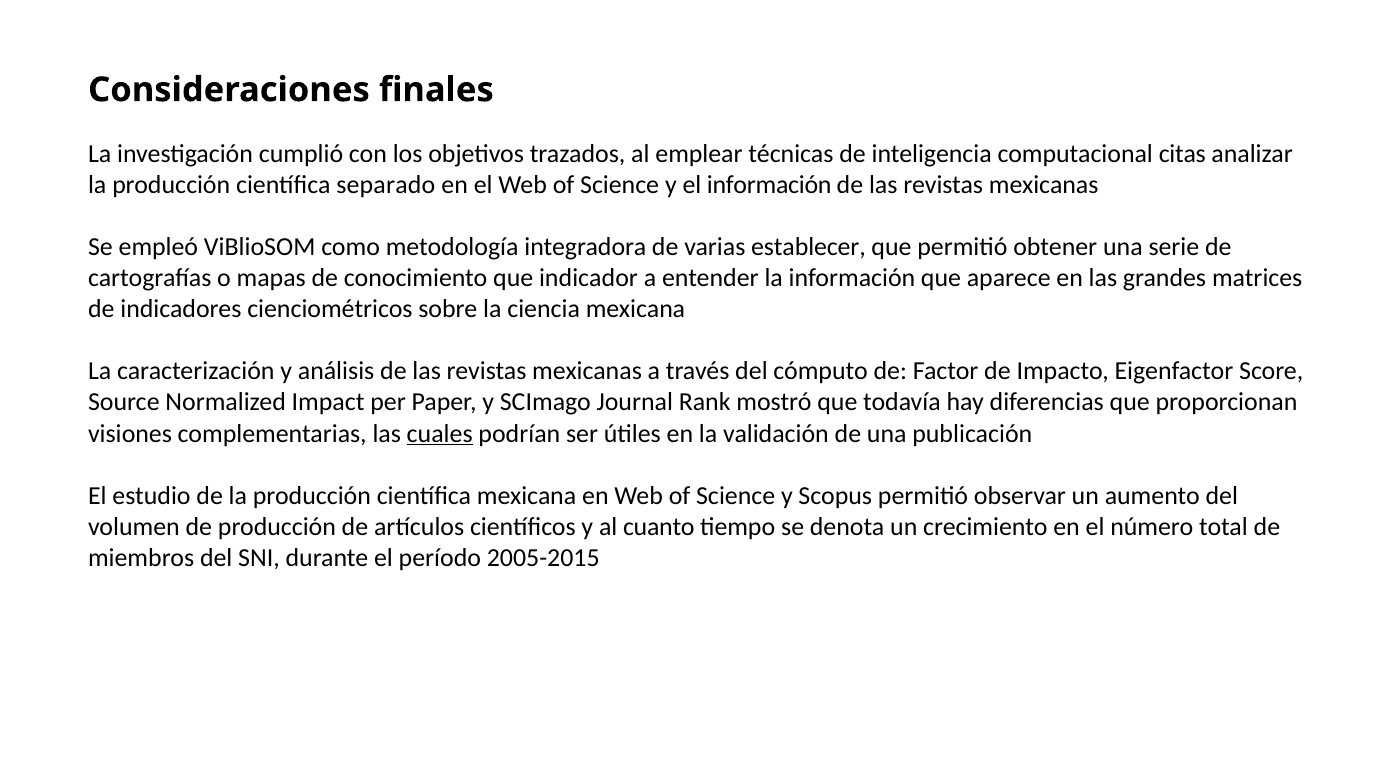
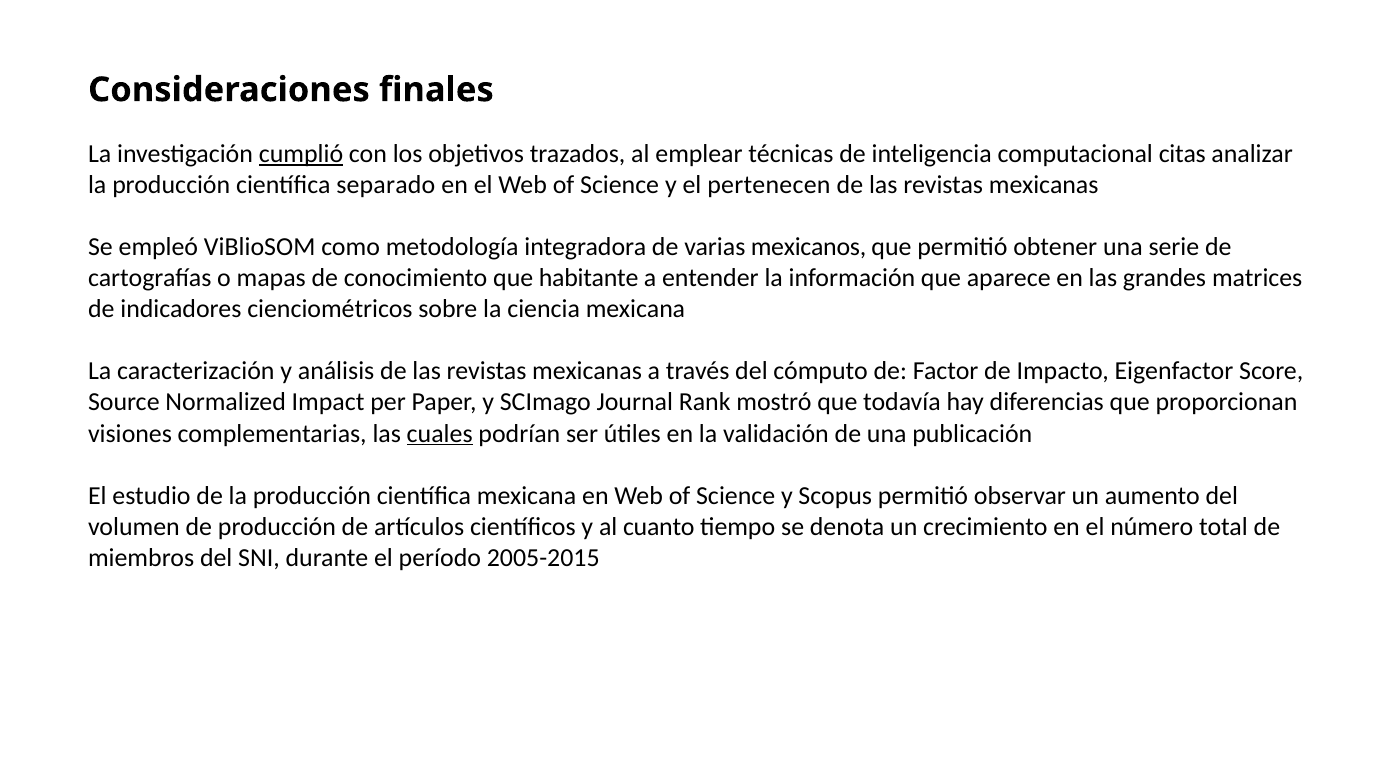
cumplió underline: none -> present (301, 154)
el información: información -> pertenecen (769, 185)
establecer: establecer -> mexicanos (809, 247)
indicador: indicador -> habitante (589, 278)
